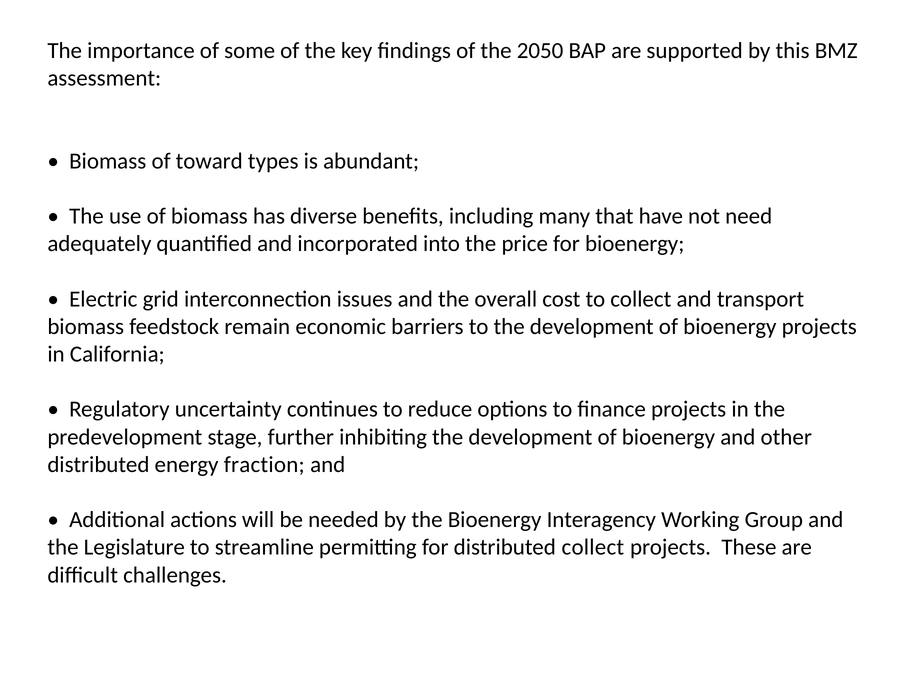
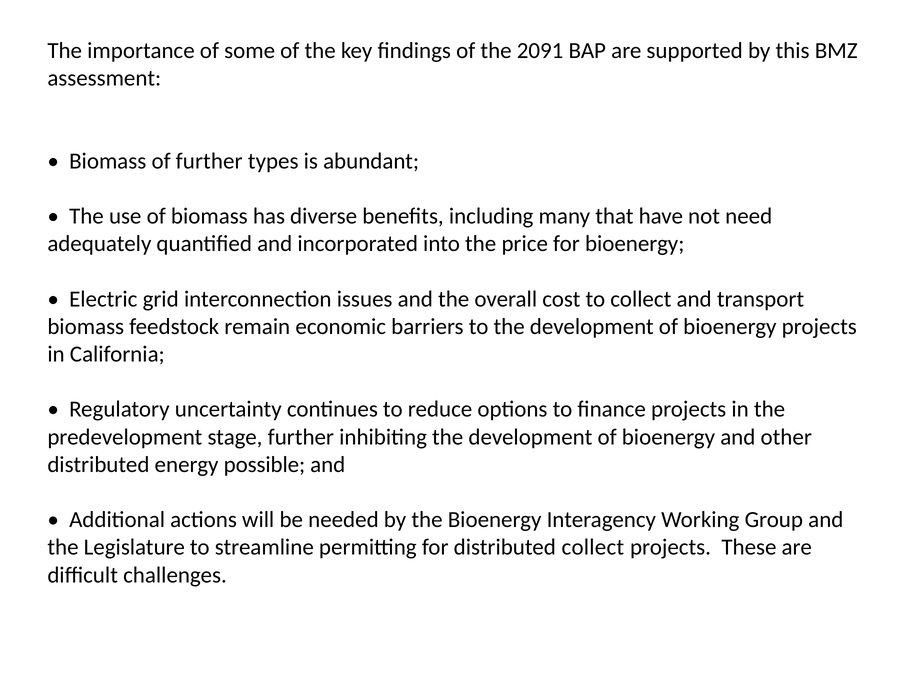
2050: 2050 -> 2091 (540, 51)
of toward: toward -> further (209, 161)
fraction: fraction -> possible (264, 465)
